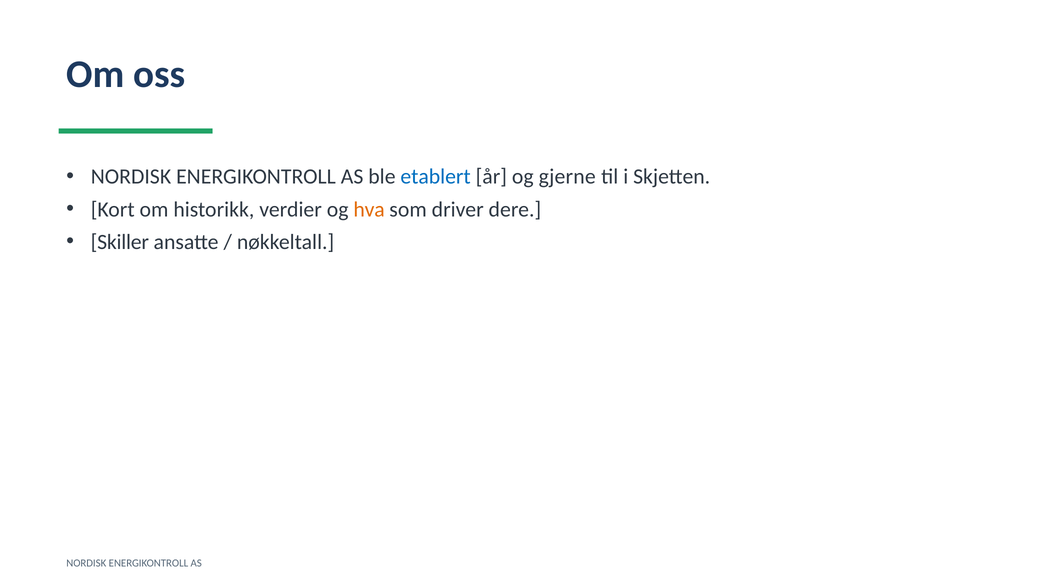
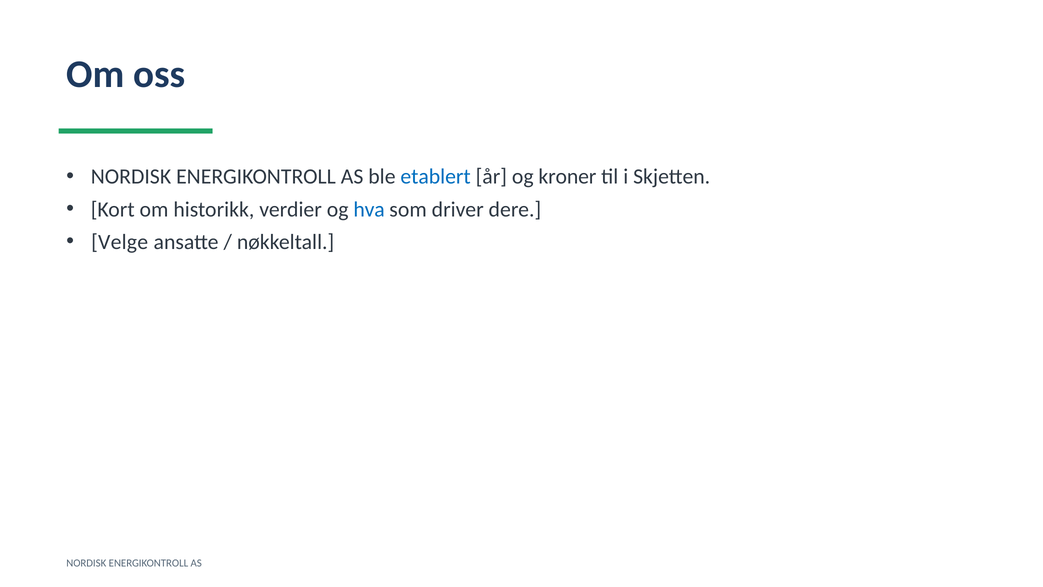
gjerne: gjerne -> kroner (567, 177)
hva colour: orange -> blue (369, 209)
Skiller: Skiller -> Velge (120, 242)
